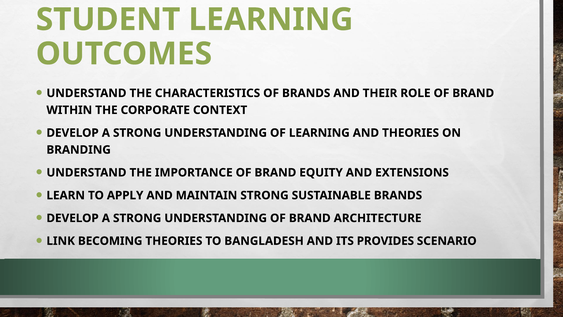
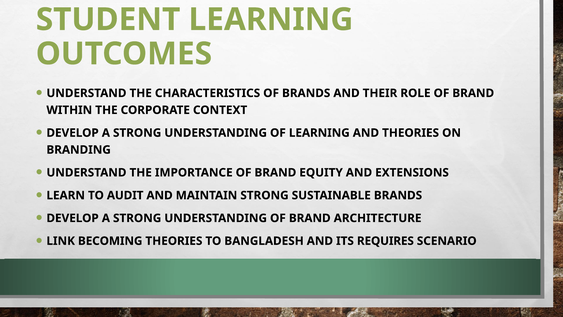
APPLY: APPLY -> AUDIT (125, 195)
PROVIDES: PROVIDES -> REQUIRES (385, 241)
